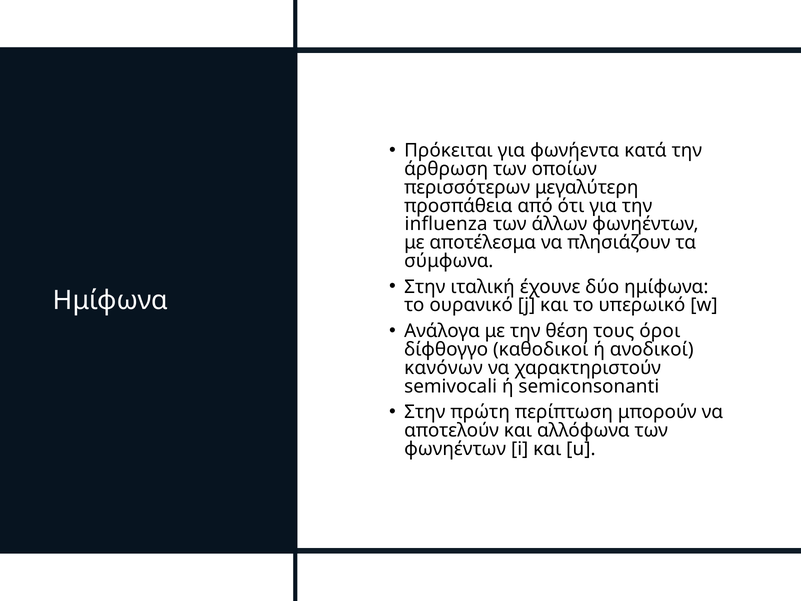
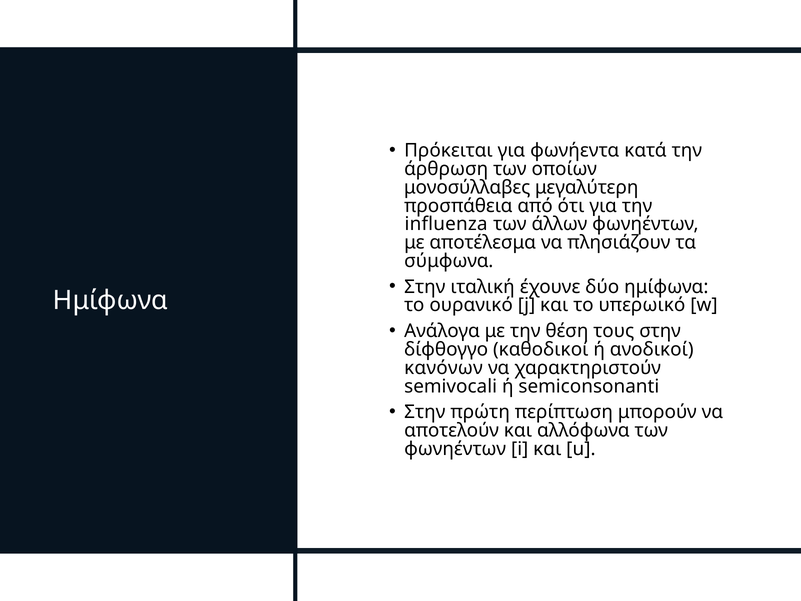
περισσότερων: περισσότερων -> μονοσύλλαβες (467, 187)
τους όροι: όροι -> στην (660, 331)
